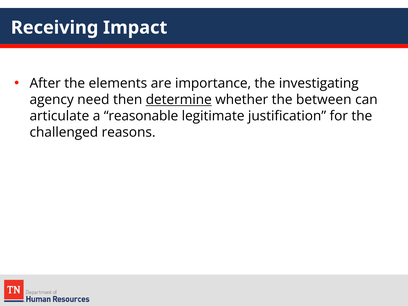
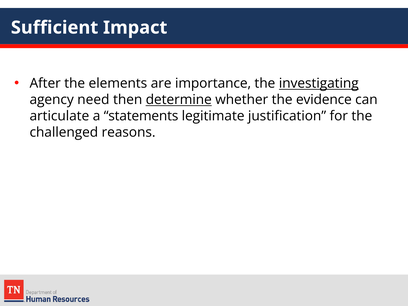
Receiving: Receiving -> Sufficient (55, 28)
investigating underline: none -> present (319, 83)
between: between -> evidence (324, 100)
reasonable: reasonable -> statements (141, 116)
